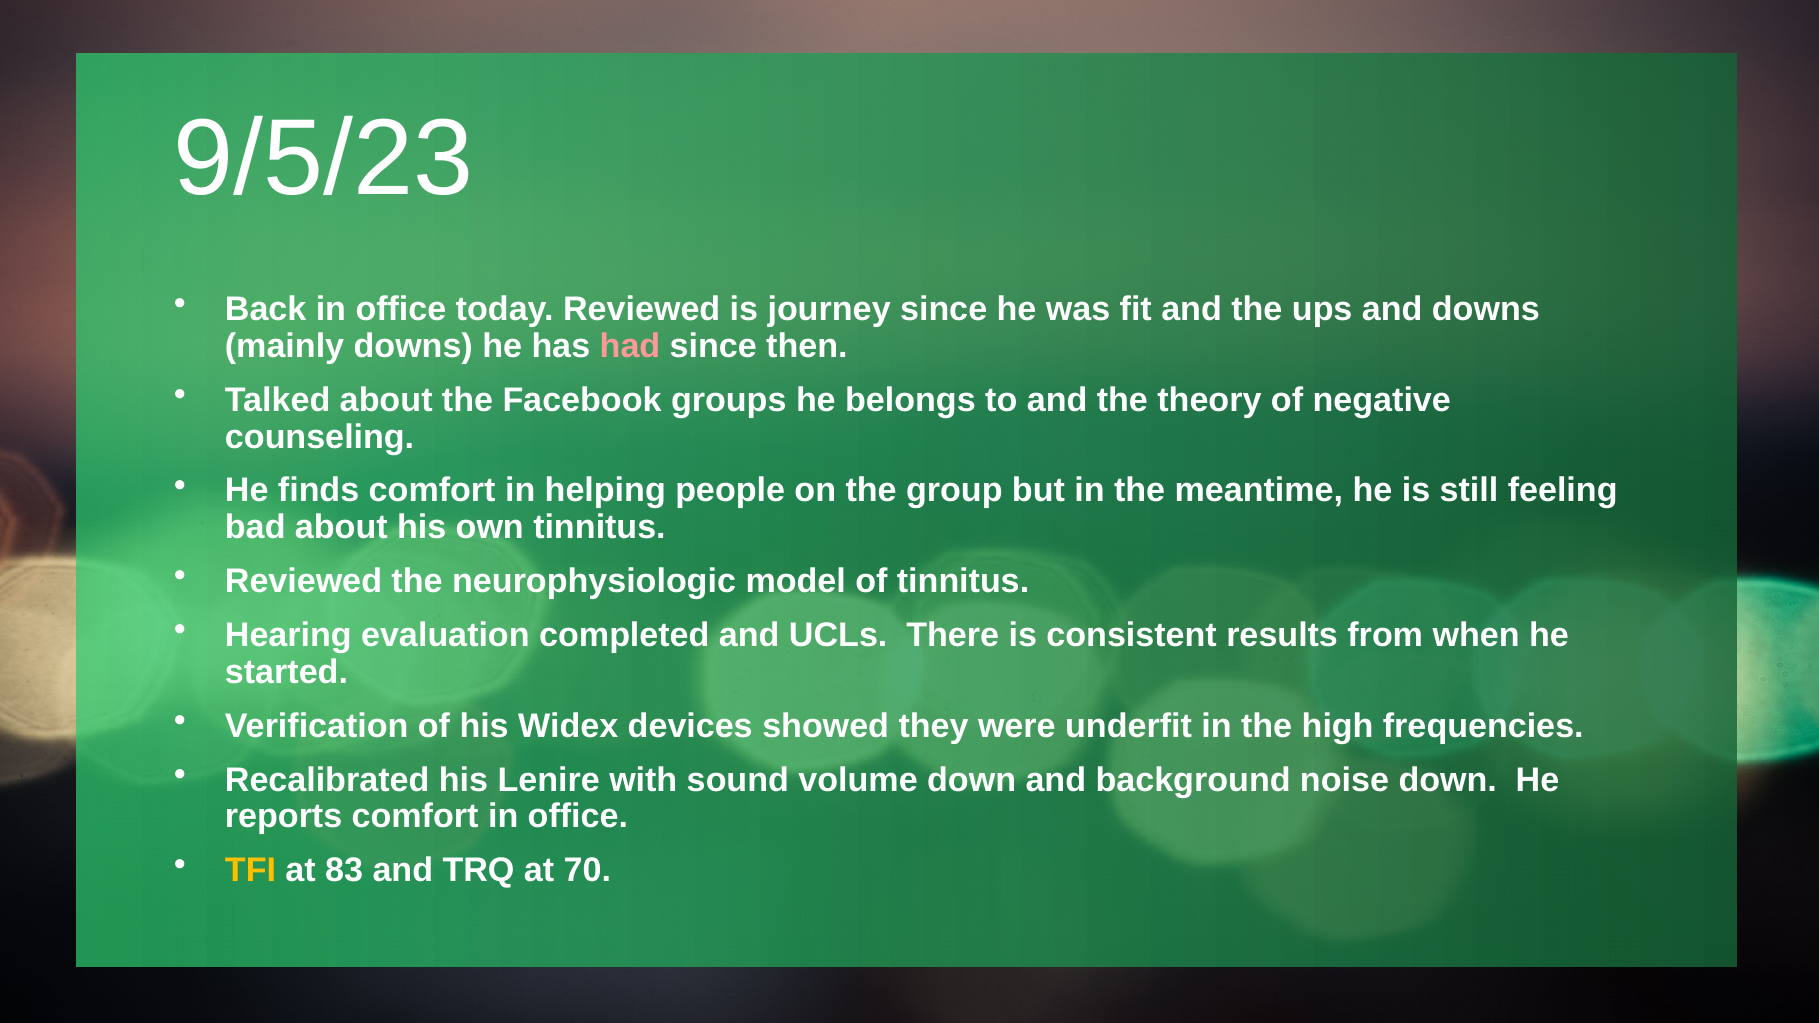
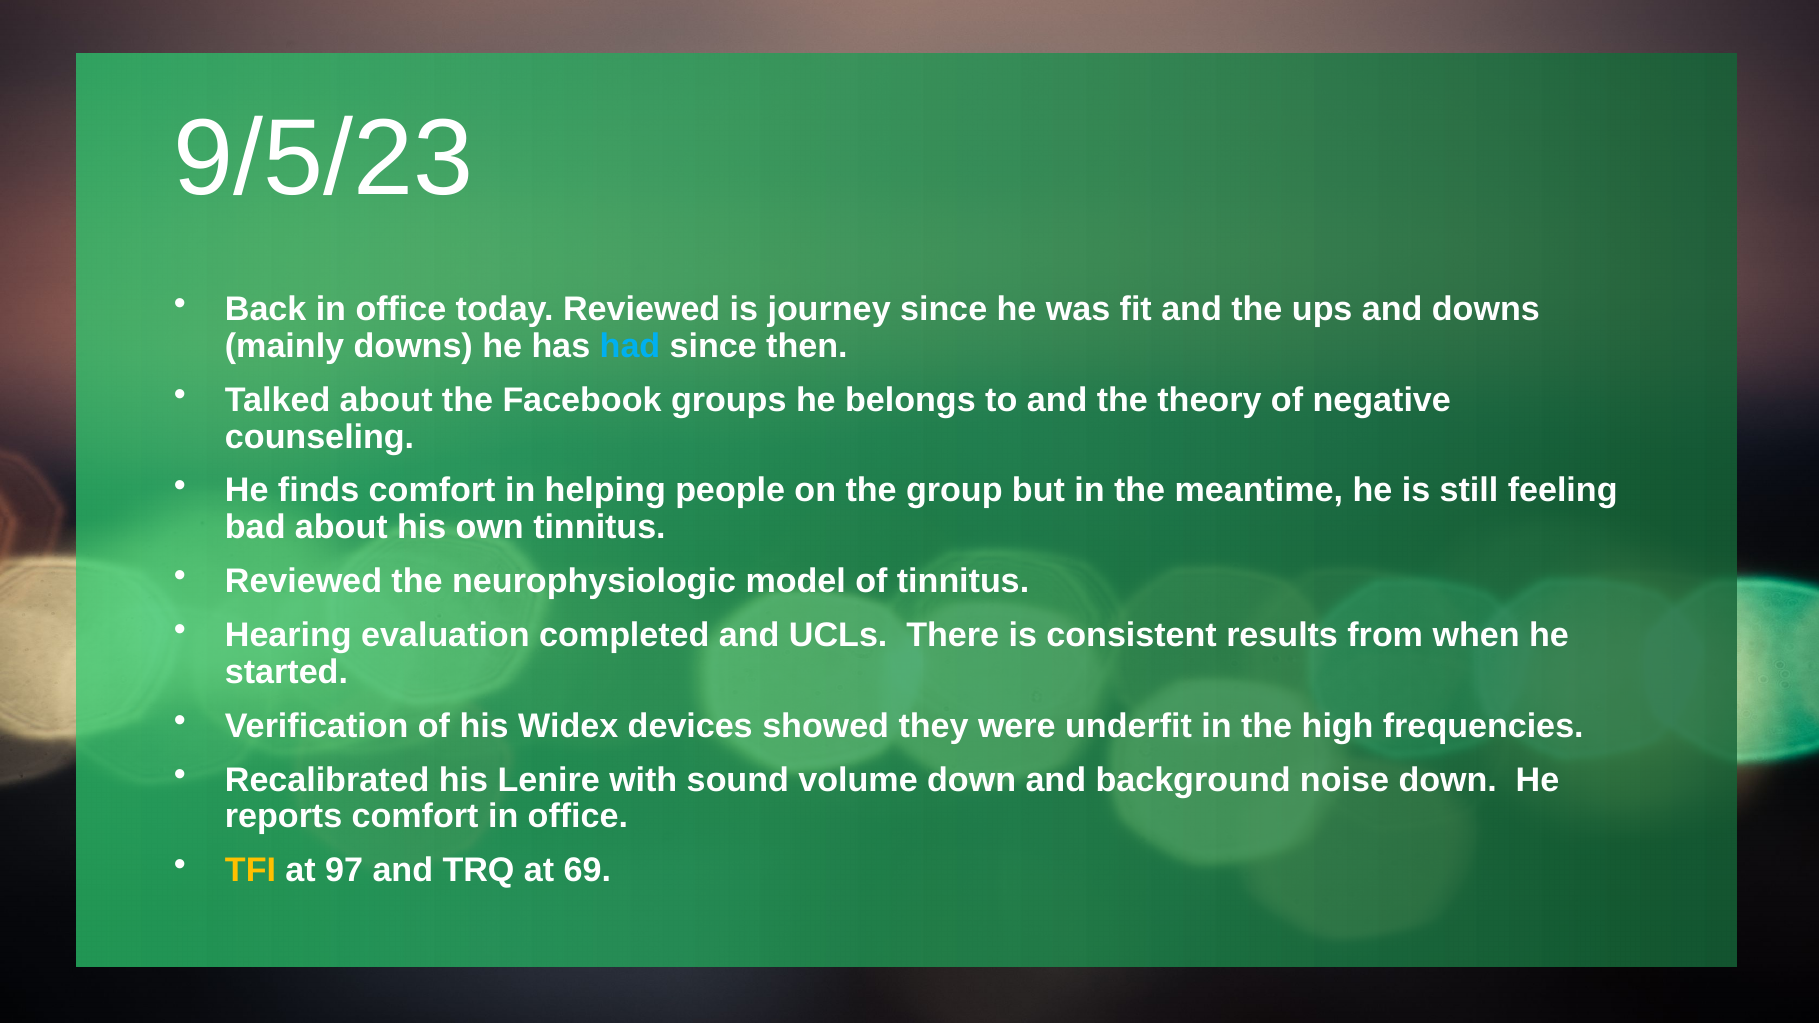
had colour: pink -> light blue (630, 346)
83: 83 -> 97 (344, 871)
70: 70 -> 69 (587, 871)
